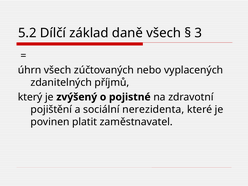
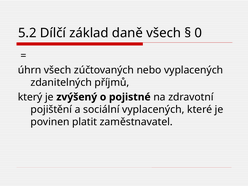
3: 3 -> 0 (198, 33)
sociální nerezidenta: nerezidenta -> vyplacených (153, 109)
